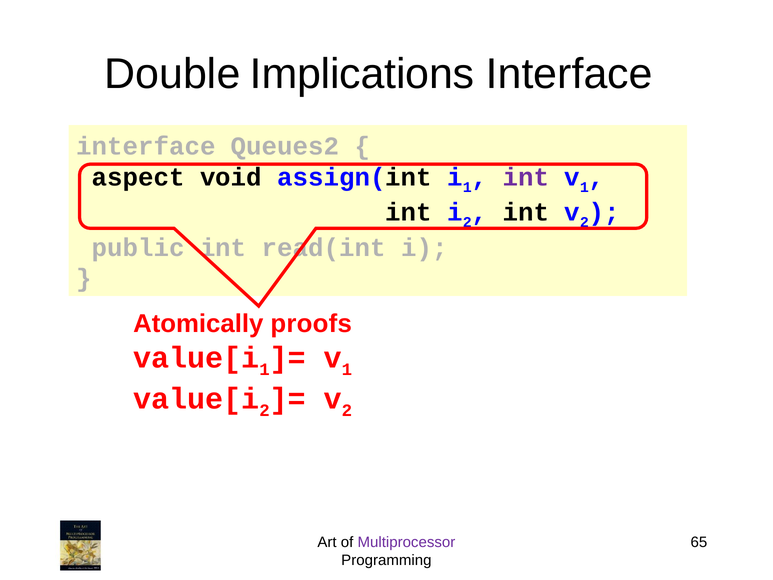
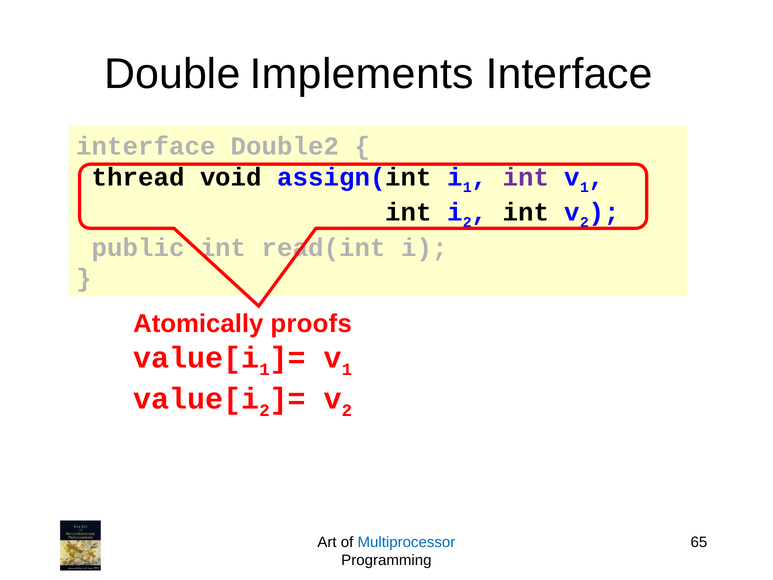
Implications: Implications -> Implements (362, 74)
Queues2: Queues2 -> Double2 (285, 146)
aspect: aspect -> thread (138, 177)
Multiprocessor colour: purple -> blue (406, 542)
